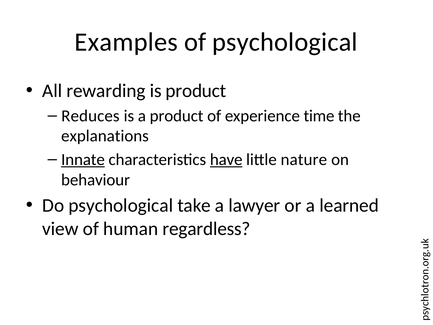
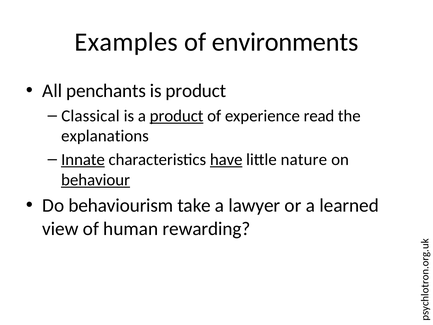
of psychological: psychological -> environments (285, 42)
rewarding: rewarding -> penchants (106, 91)
Reduces: Reduces -> Classical (90, 116)
product underline: none -> present (177, 116)
time: time -> read (319, 116)
behaviour underline: none -> present (96, 180)
Do psychological: psychological -> behaviourism (121, 205)
regardless: regardless -> rewarding (206, 229)
